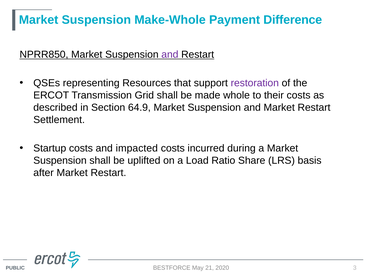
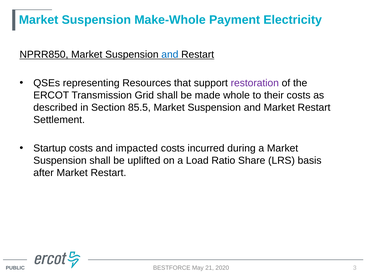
Difference: Difference -> Electricity (293, 20)
and colour: purple -> blue (170, 55)
64.9: 64.9 -> 85.5 (139, 108)
